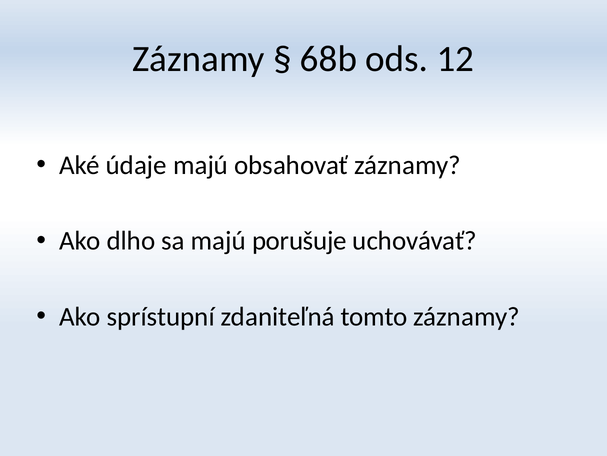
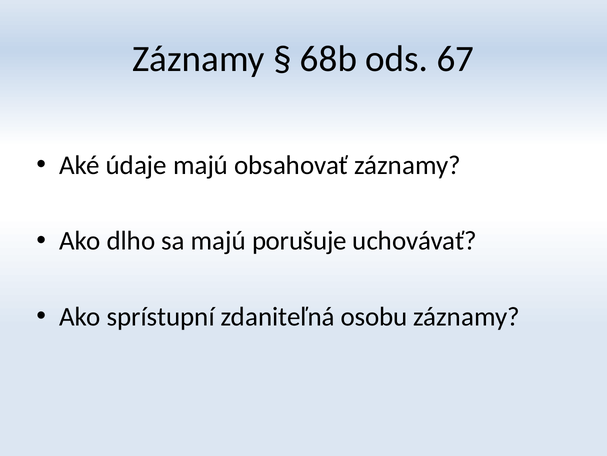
12: 12 -> 67 (455, 59)
tomto: tomto -> osobu (374, 316)
